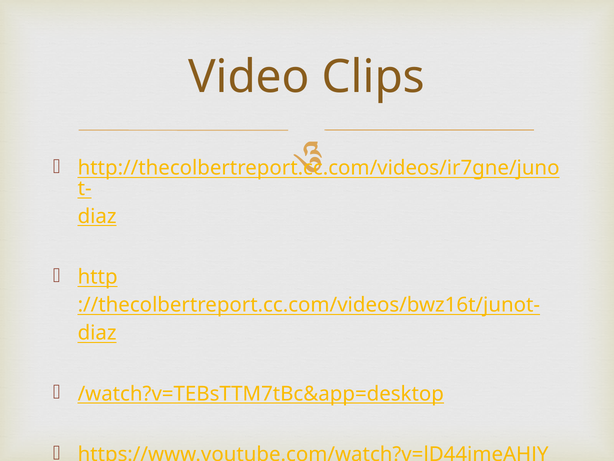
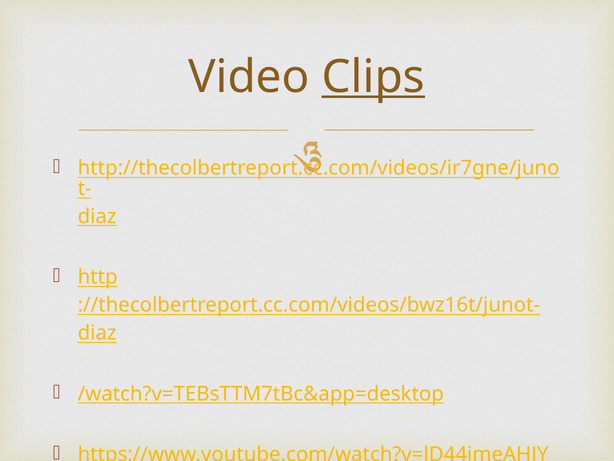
Clips underline: none -> present (373, 77)
